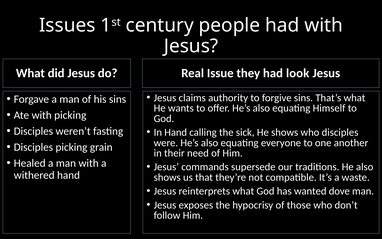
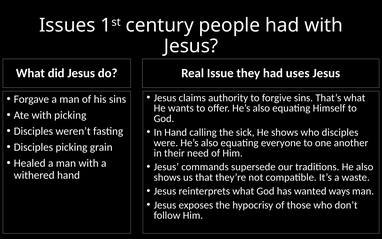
look: look -> uses (298, 73)
dove: dove -> ways (339, 191)
